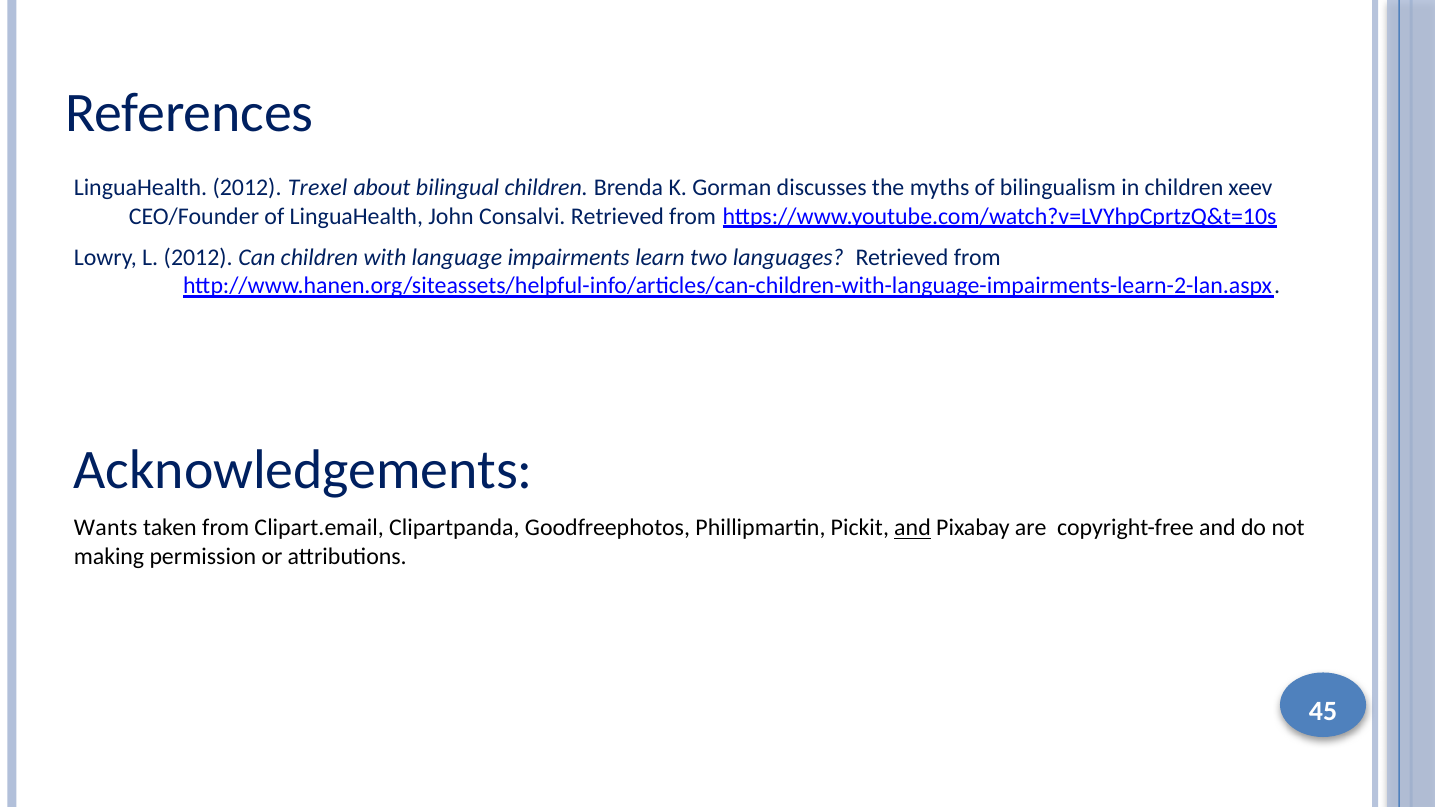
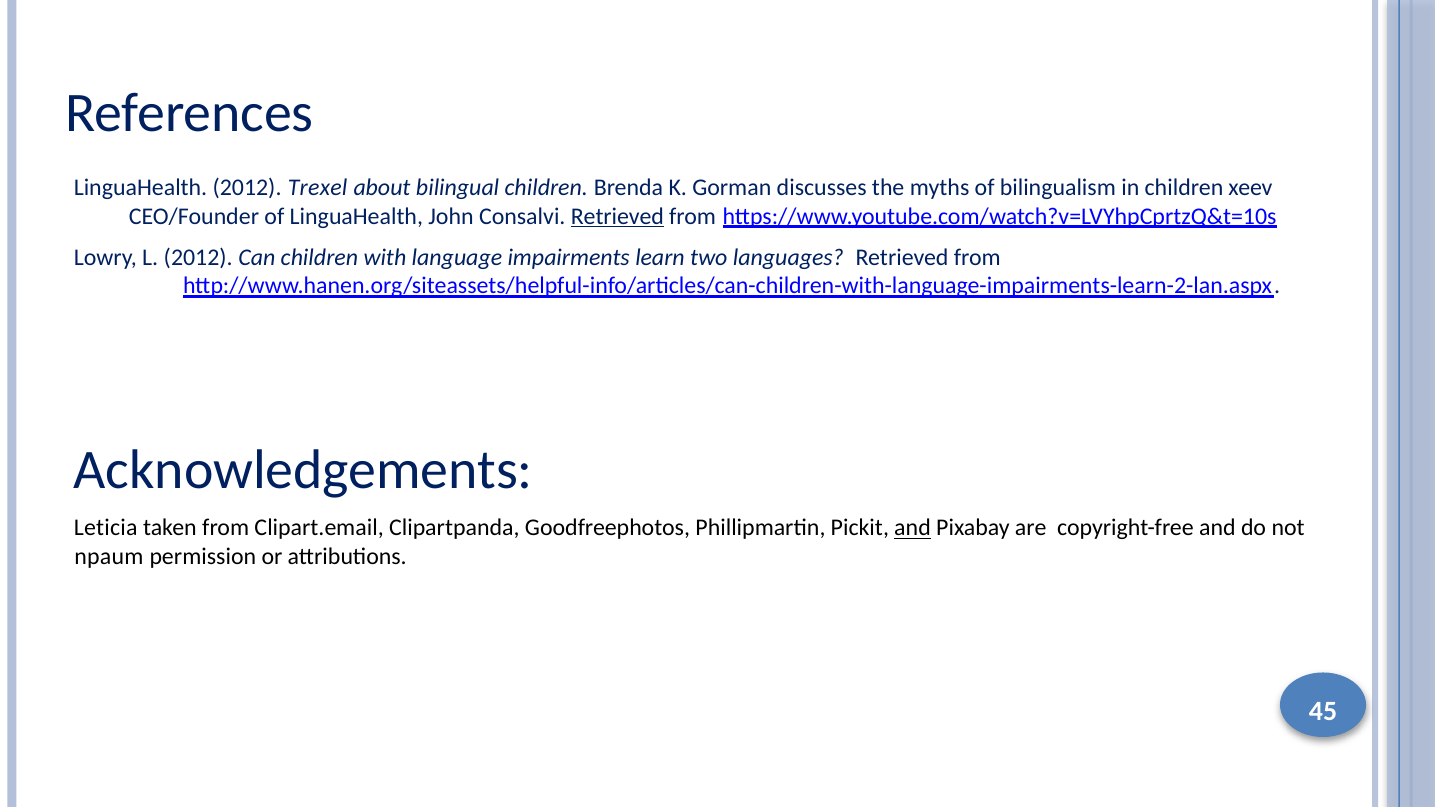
Retrieved underline: none -> present (617, 216)
Wants: Wants -> Leticia (106, 528)
making: making -> npaum (109, 557)
